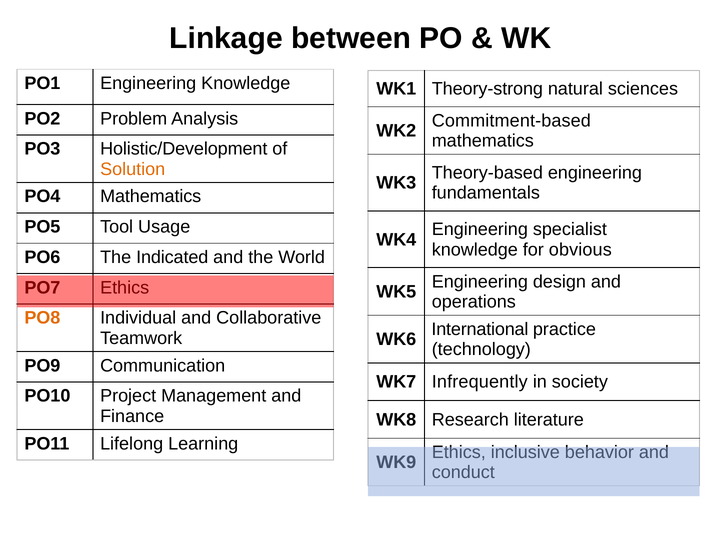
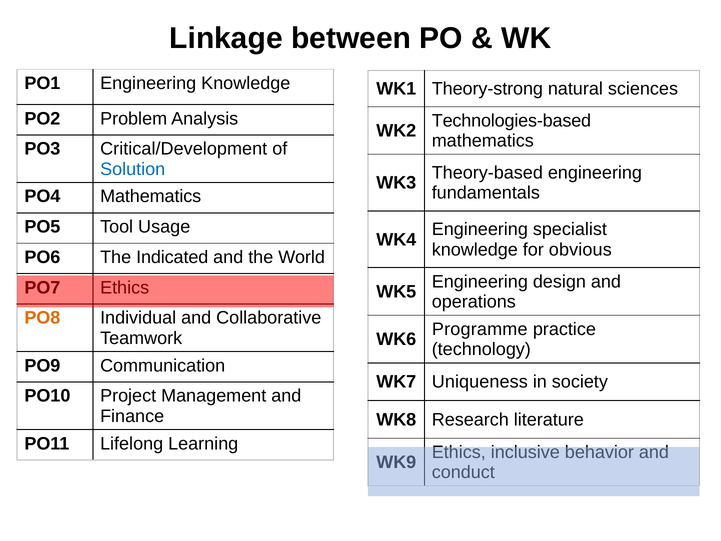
Commitment-based: Commitment-based -> Technologies-based (511, 121)
Holistic/Development: Holistic/Development -> Critical/Development (184, 149)
Solution colour: orange -> blue (133, 169)
International: International -> Programme (480, 329)
Infrequently: Infrequently -> Uniqueness (480, 382)
